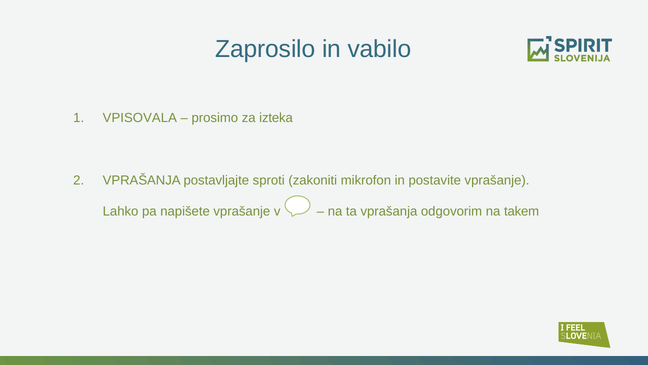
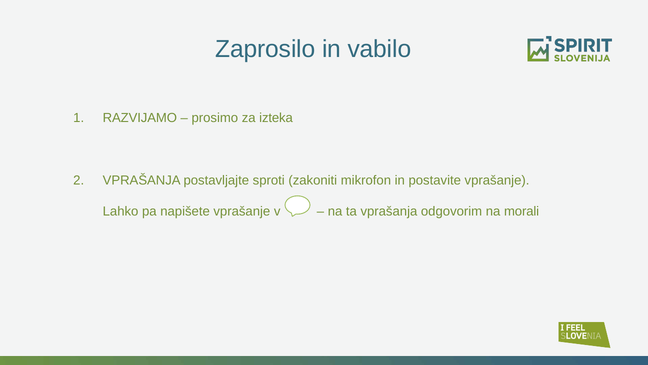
VPISOVALA: VPISOVALA -> RAZVIJAMO (140, 118)
takem: takem -> morali (522, 211)
